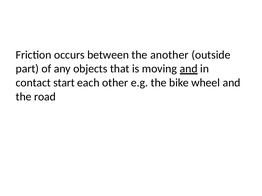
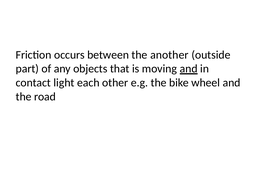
start: start -> light (64, 83)
